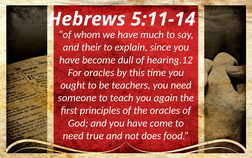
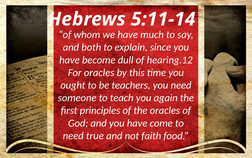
their: their -> both (91, 47)
does: does -> faith (151, 135)
